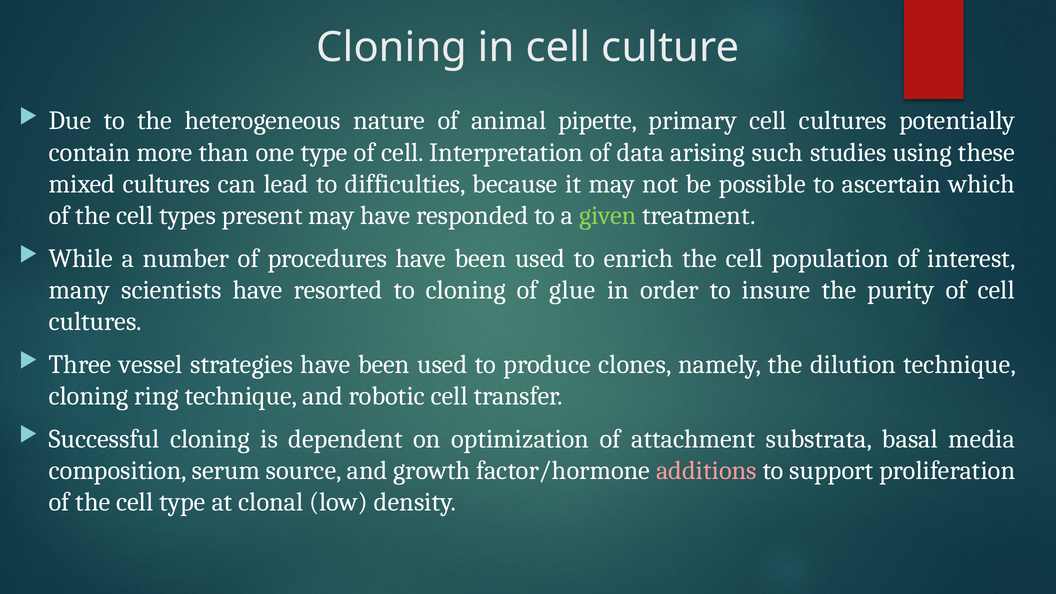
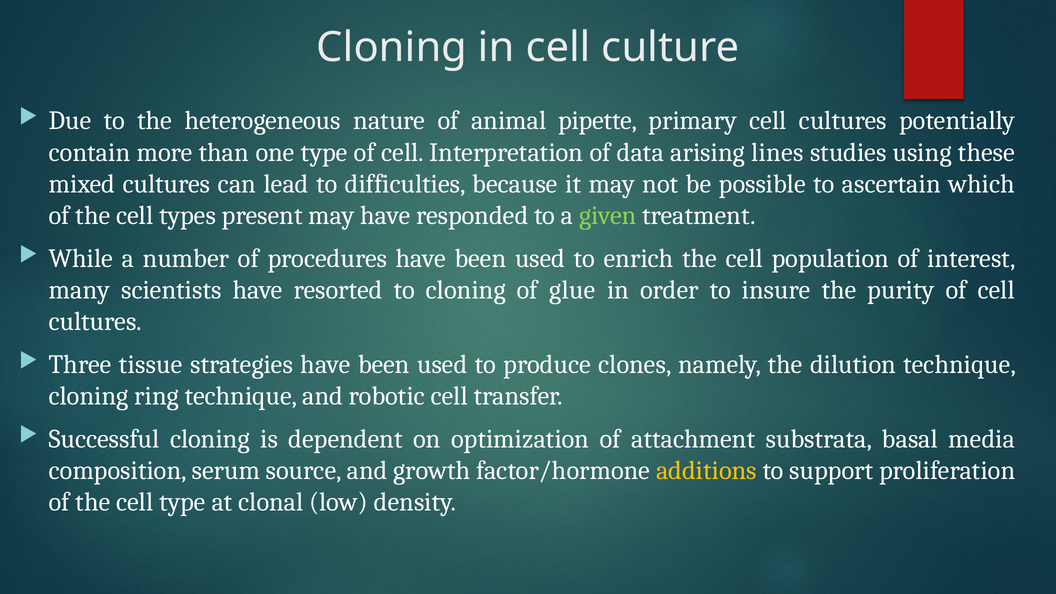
such: such -> lines (777, 152)
vessel: vessel -> tissue (151, 364)
additions colour: pink -> yellow (706, 470)
